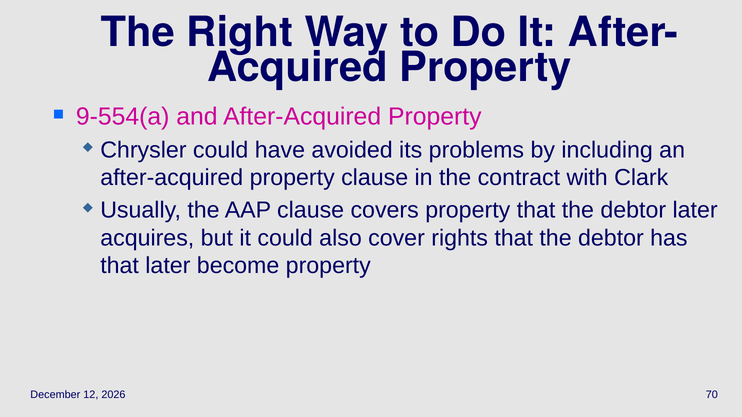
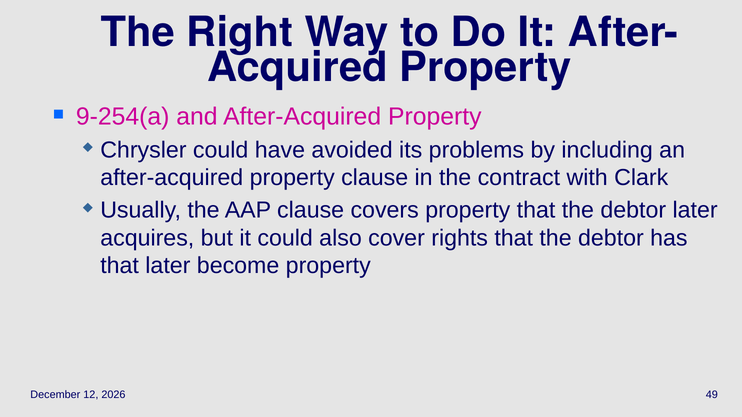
9-554(a: 9-554(a -> 9-254(a (123, 117)
70: 70 -> 49 (712, 395)
